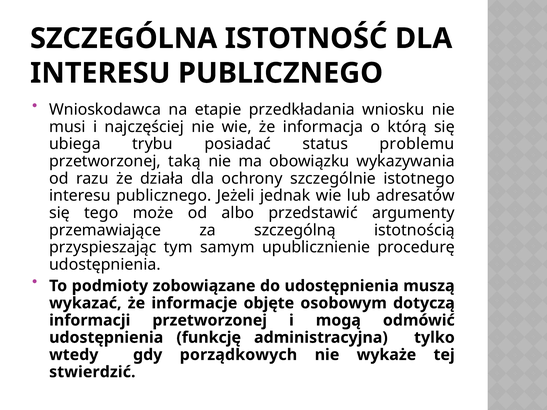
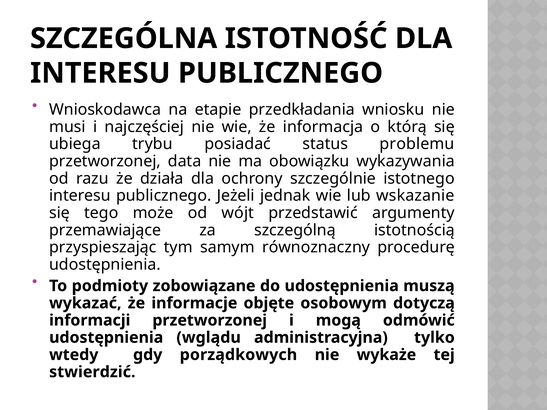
taką: taką -> data (185, 161)
adresatów: adresatów -> wskazanie (415, 196)
albo: albo -> wójt (238, 213)
upublicznienie: upublicznienie -> równoznaczny (316, 247)
funkcję: funkcję -> wglądu (209, 338)
